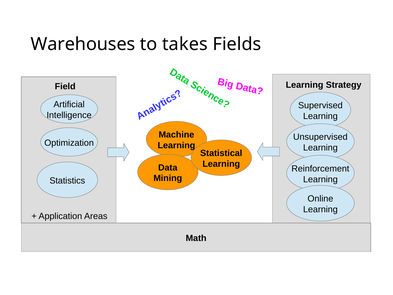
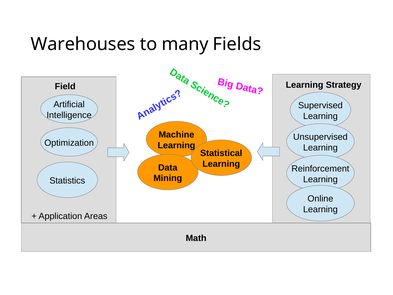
takes: takes -> many (185, 44)
